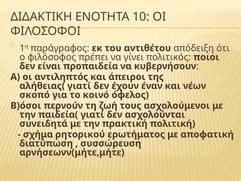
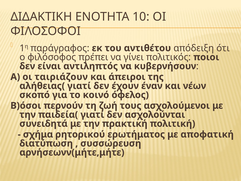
προπαιδεία: προπαιδεία -> αντιληπτός (91, 66)
αντιληπτός: αντιληπτός -> ταιριάζουν (61, 77)
